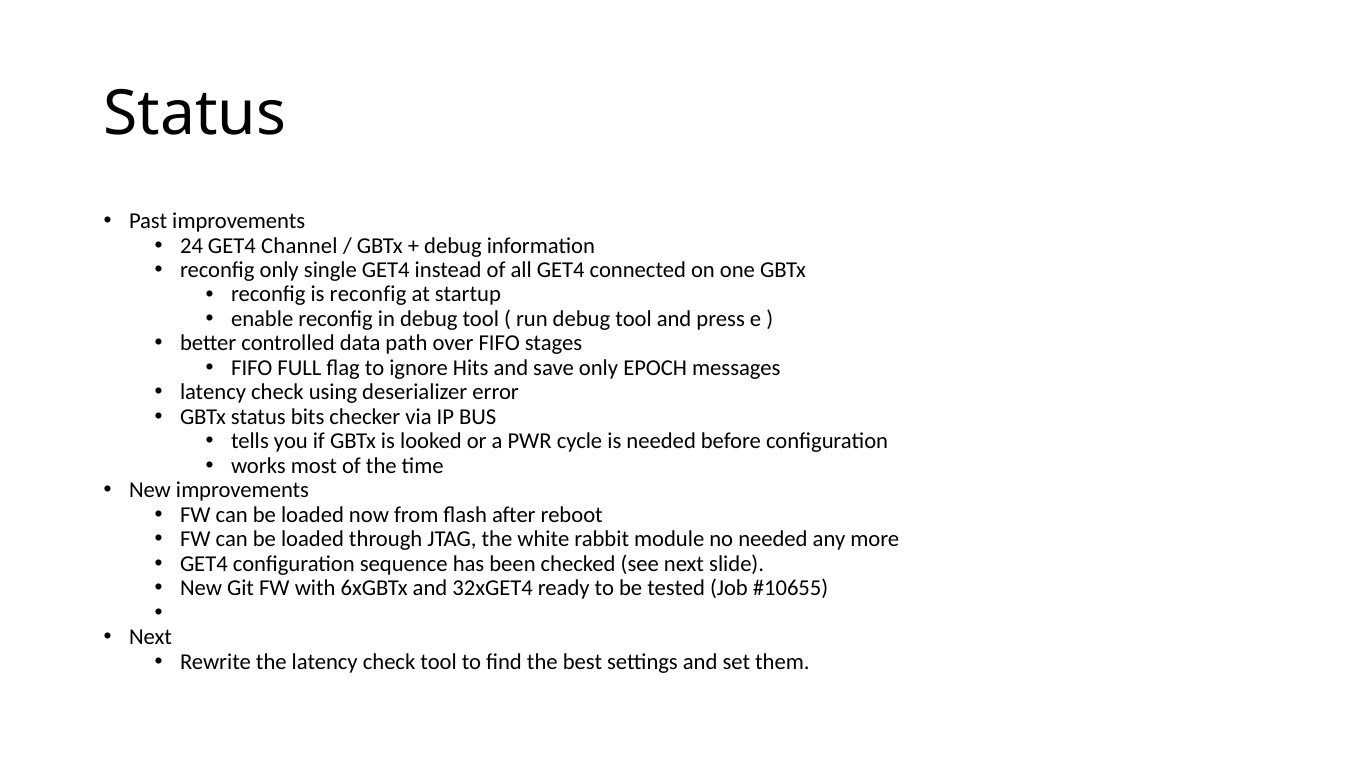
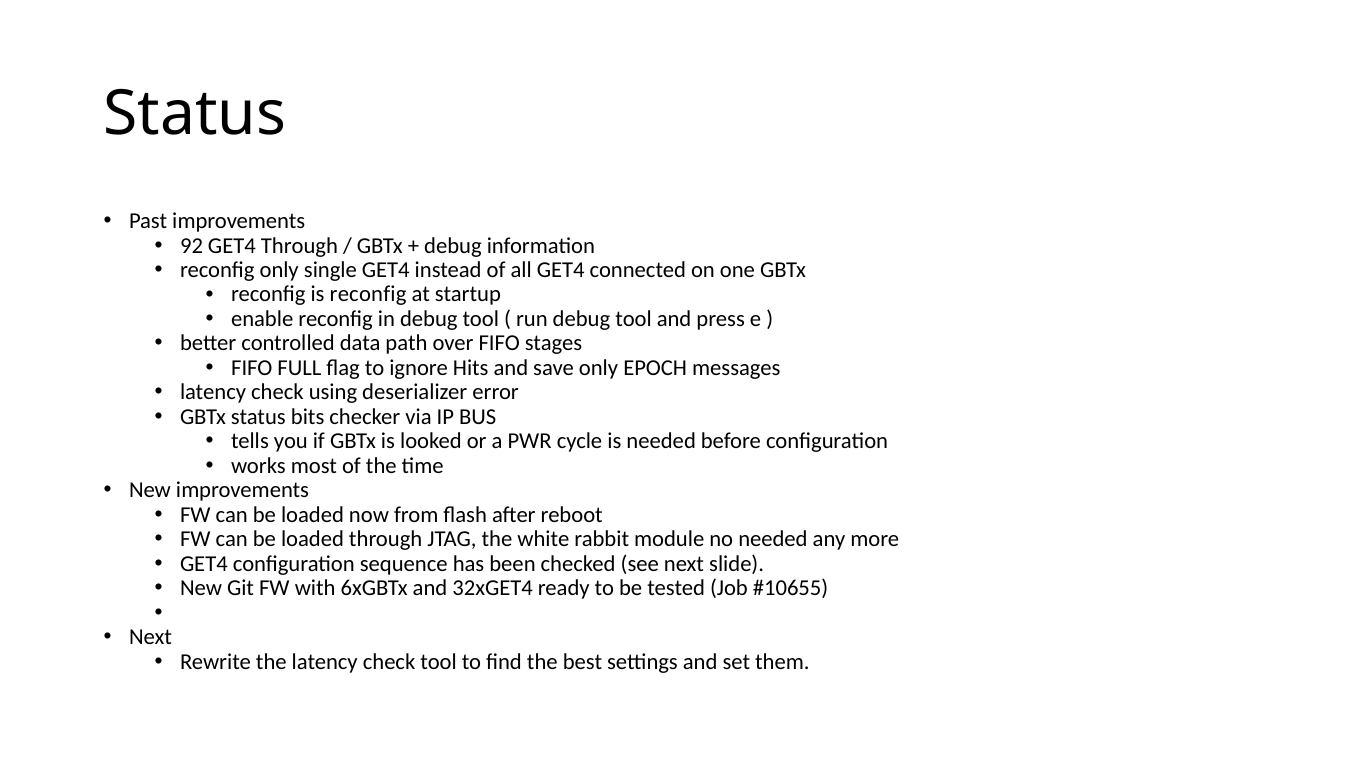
24: 24 -> 92 (192, 245)
GET4 Channel: Channel -> Through (299, 245)
